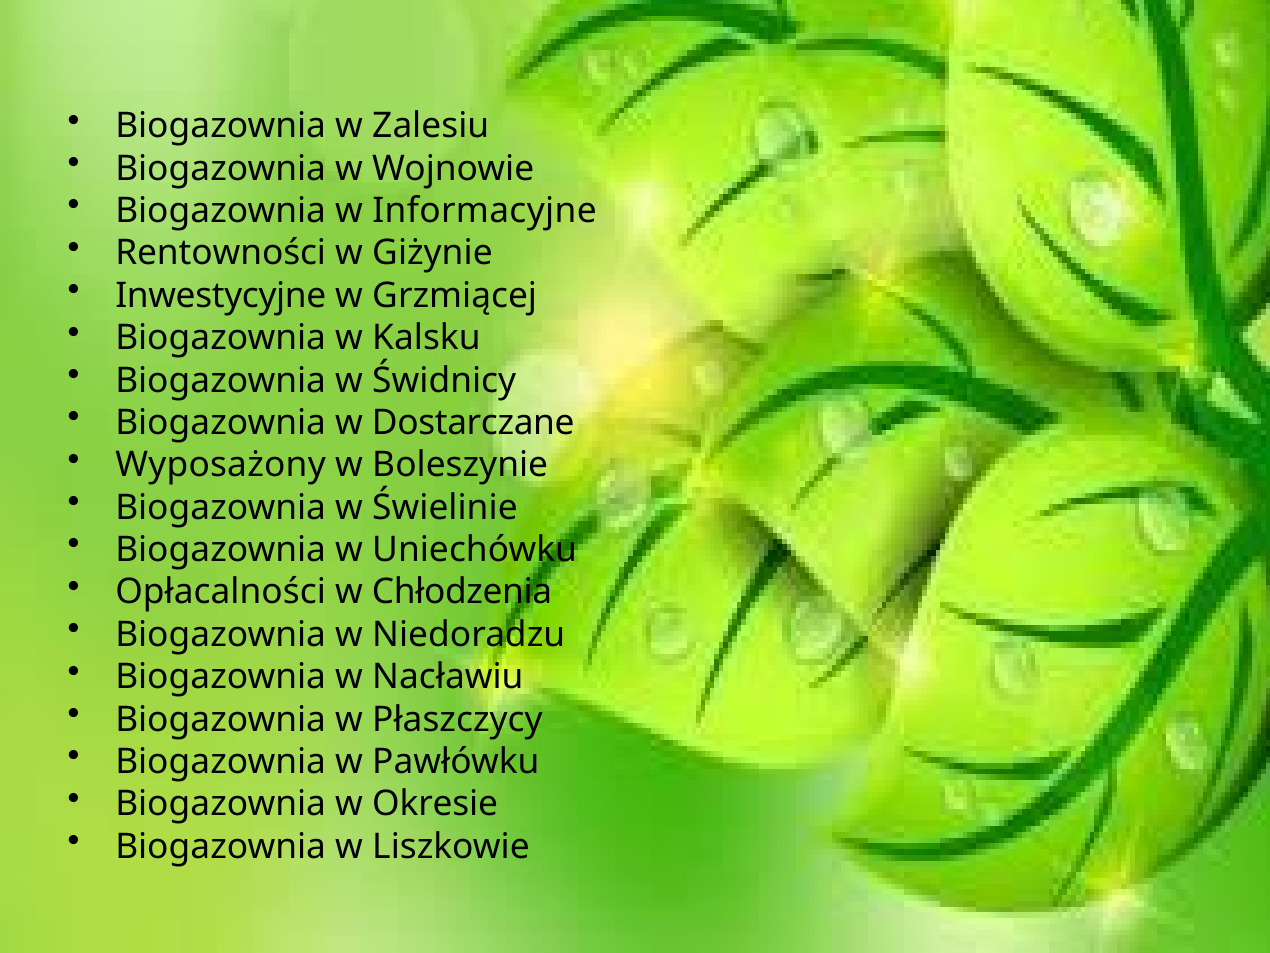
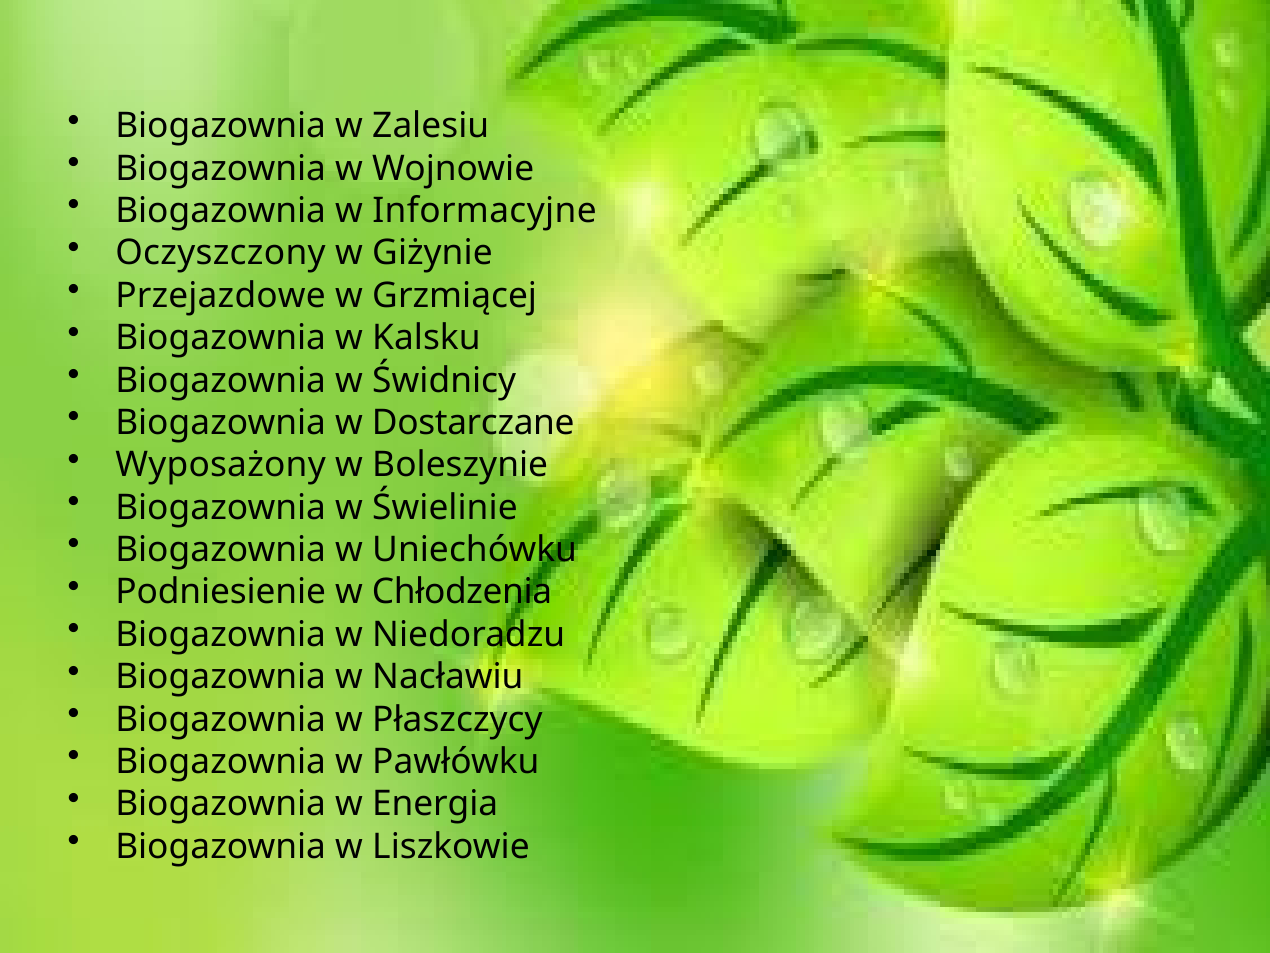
Rentowności: Rentowności -> Oczyszczony (220, 253)
Inwestycyjne: Inwestycyjne -> Przejazdowe (221, 296)
Opłacalności: Opłacalności -> Podniesienie (221, 592)
Okresie: Okresie -> Energia (435, 804)
